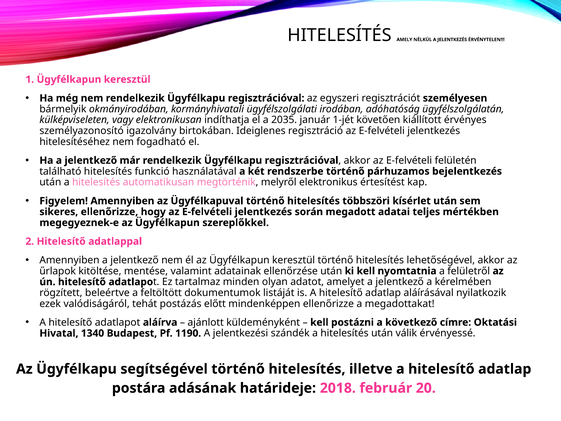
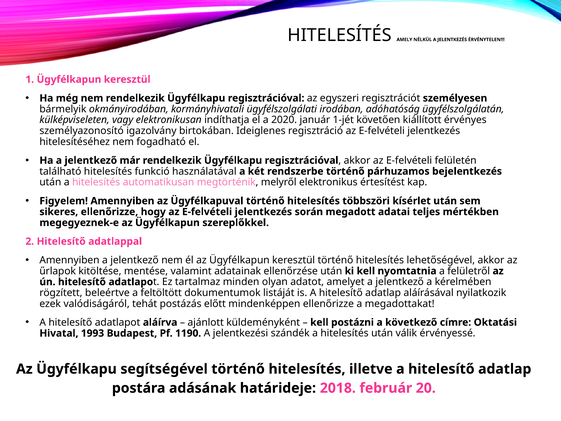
2035: 2035 -> 2020 (284, 120)
1340: 1340 -> 1993 (93, 333)
